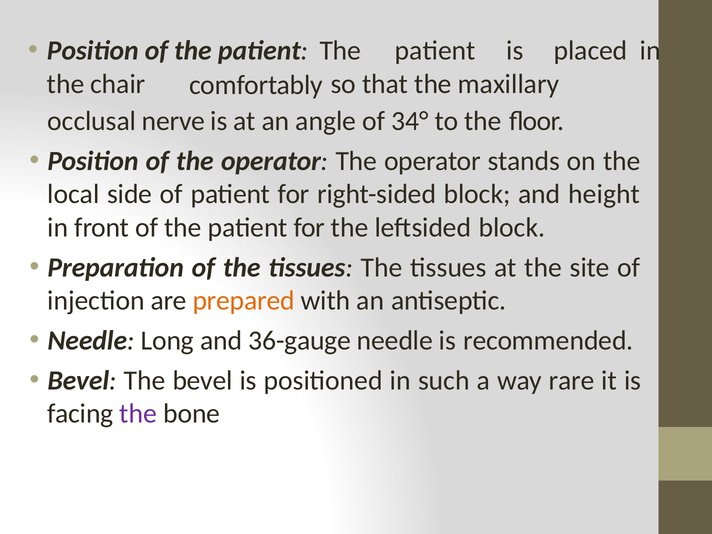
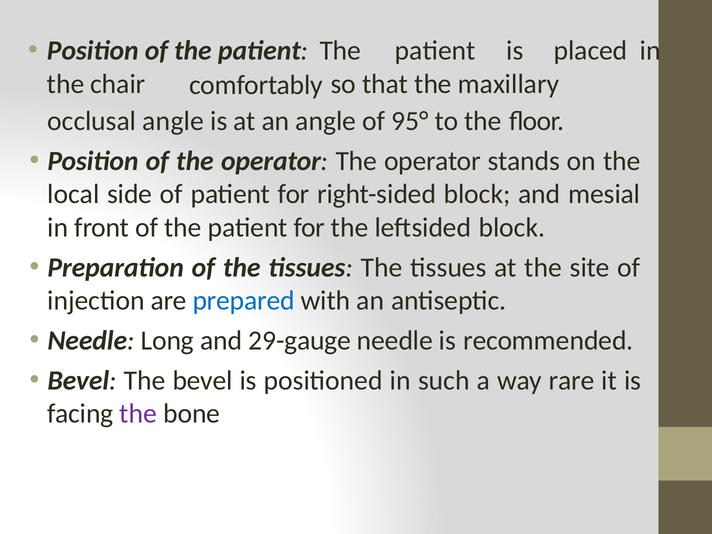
occlusal nerve: nerve -> angle (173, 121)
34°: 34° -> 95° (410, 121)
height: height -> mesial (604, 194)
prepared colour: orange -> blue (244, 301)
36-gauge: 36-gauge -> 29-gauge (300, 341)
